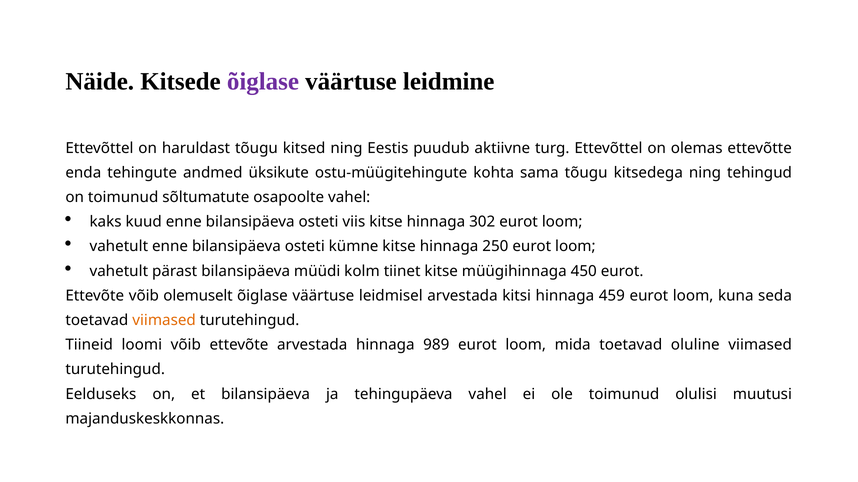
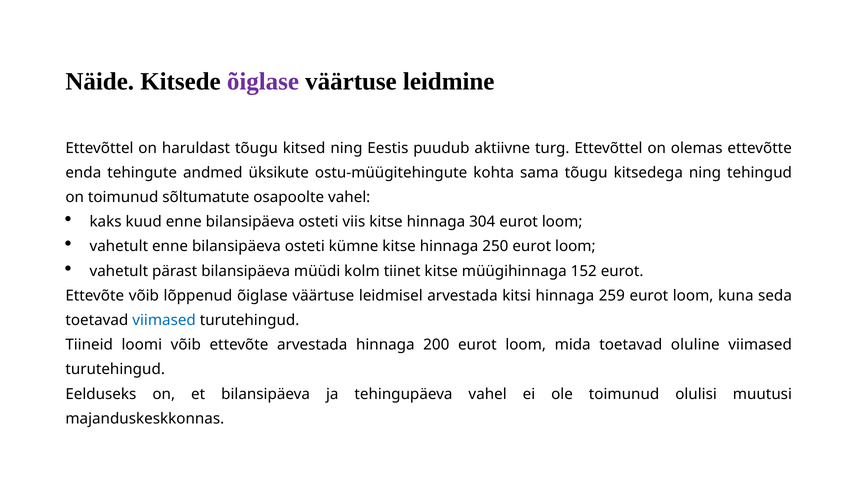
302: 302 -> 304 (482, 222)
450: 450 -> 152 (584, 271)
olemuselt: olemuselt -> lõppenud (198, 296)
459: 459 -> 259 (612, 296)
viimased colour: orange -> blue (164, 321)
989: 989 -> 200 (436, 345)
